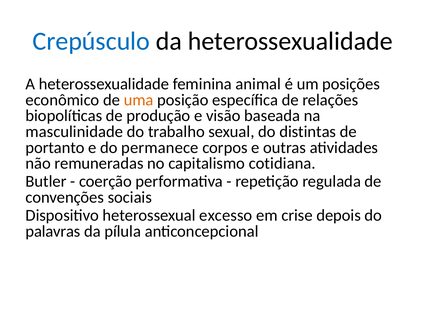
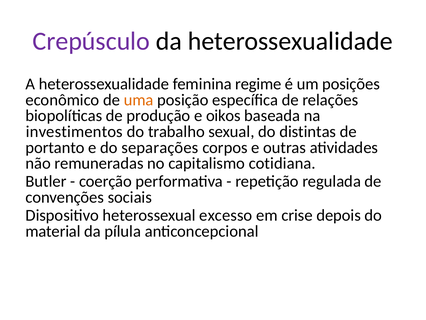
Crepúsculo colour: blue -> purple (91, 41)
animal: animal -> regime (258, 84)
visão: visão -> oikos (223, 116)
masculinidade: masculinidade -> investimentos (74, 132)
permanece: permanece -> separações (160, 147)
palavras: palavras -> material (53, 231)
